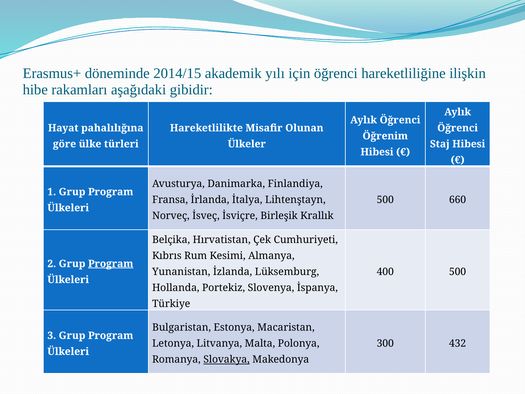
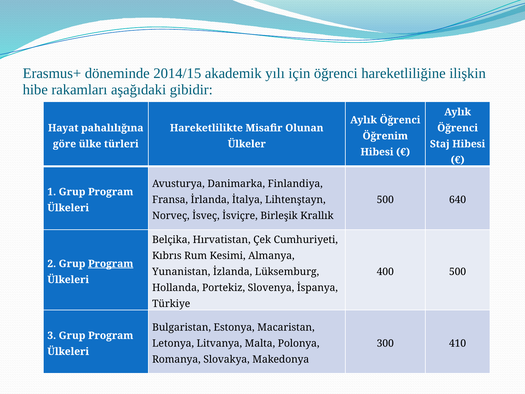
660: 660 -> 640 (458, 200)
432: 432 -> 410 (458, 343)
Slovakya underline: present -> none (227, 359)
